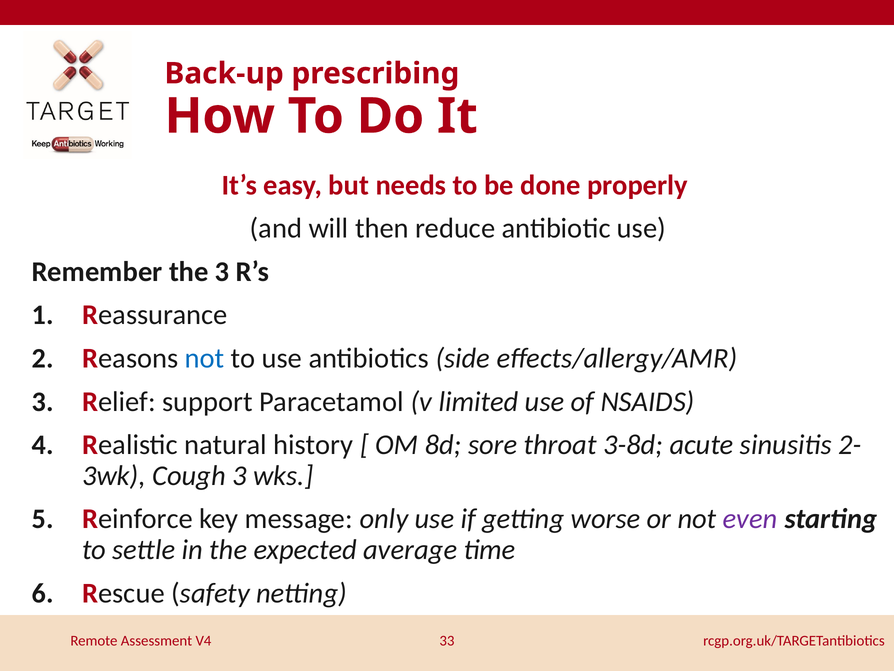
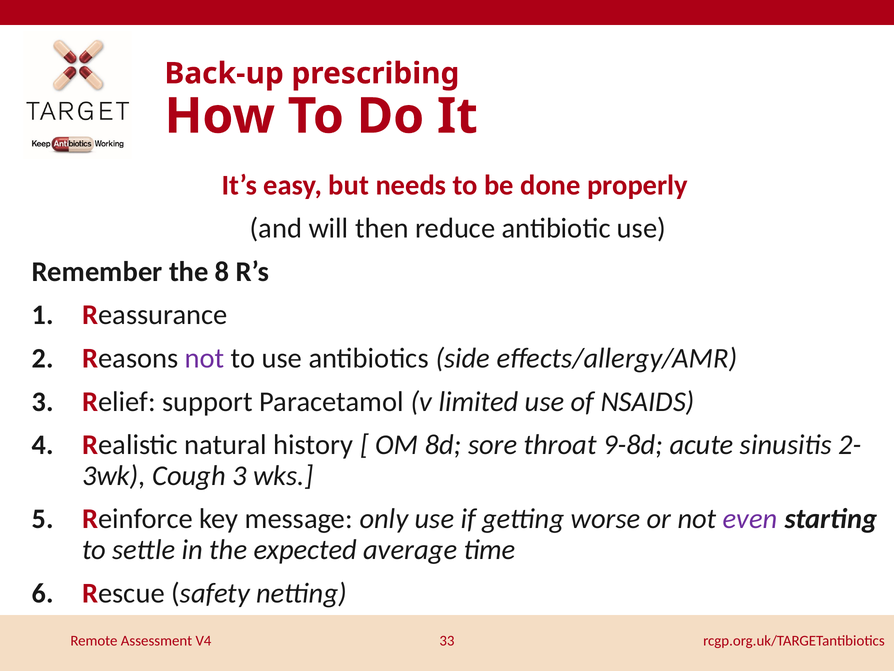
the 3: 3 -> 8 (222, 272)
not colour: blue -> purple (205, 358)
3-8d: 3-8d -> 9-8d (633, 445)
